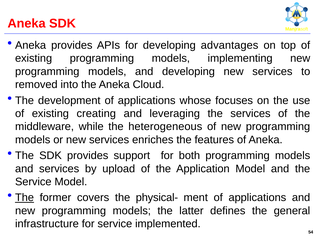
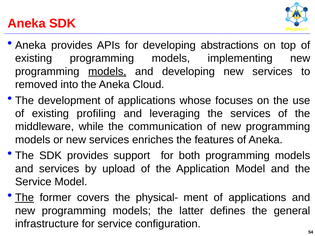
advantages: advantages -> abstractions (230, 45)
models underline: none -> present (107, 72)
creating: creating -> profiling (96, 114)
heterogeneous: heterogeneous -> communication (165, 127)
implemented: implemented -> configuration (168, 224)
